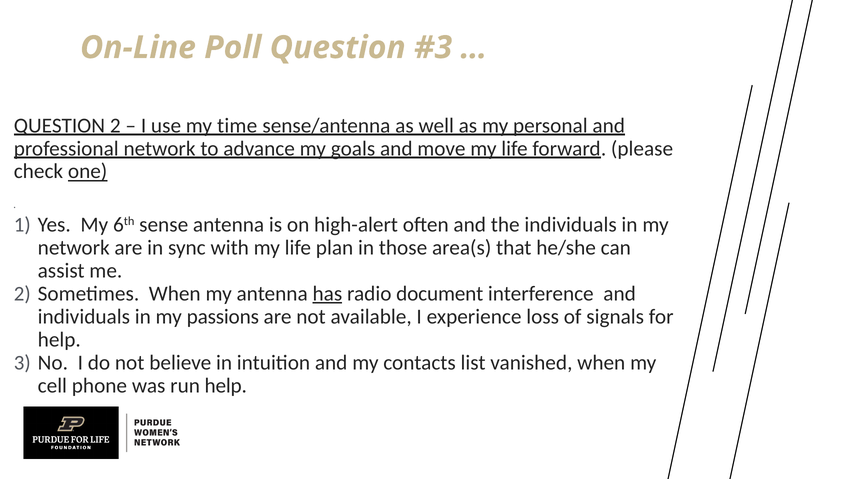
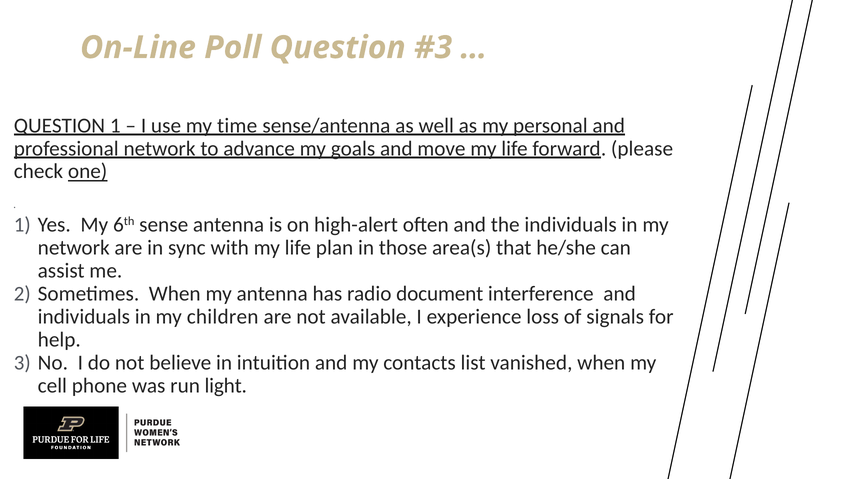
QUESTION 2: 2 -> 1 (115, 125)
has underline: present -> none (327, 294)
passions: passions -> children (223, 316)
run help: help -> light (226, 385)
